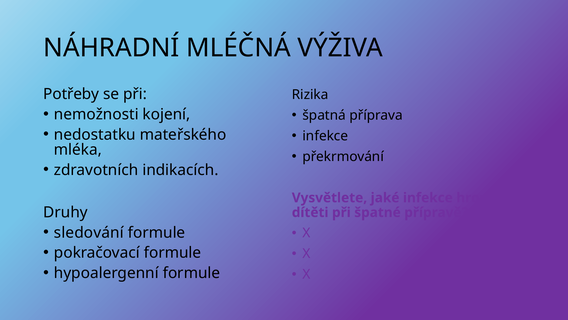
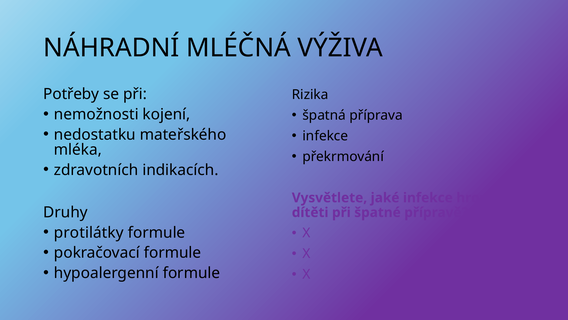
sledování: sledování -> protilátky (89, 232)
